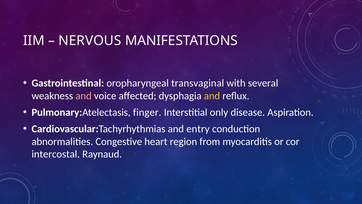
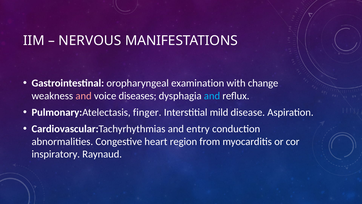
transvaginal: transvaginal -> examination (198, 83)
several: several -> change (263, 83)
affected: affected -> diseases (138, 96)
and colour: yellow -> light blue (212, 96)
only: only -> mild (219, 112)
intercostal: intercostal -> inspiratory (56, 154)
